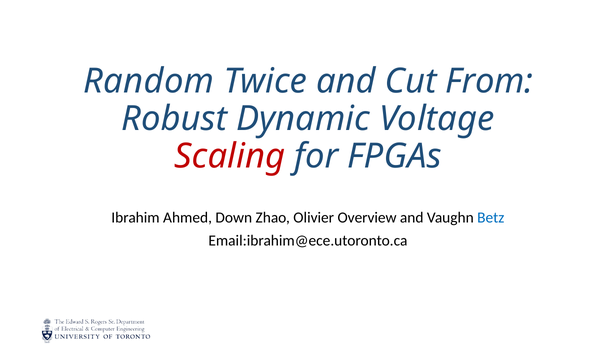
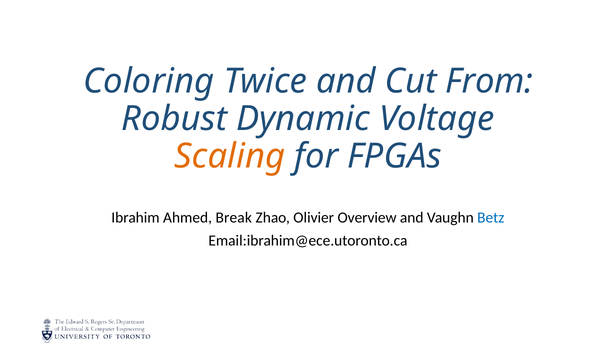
Random: Random -> Coloring (149, 81)
Scaling colour: red -> orange (230, 156)
Down: Down -> Break (234, 217)
